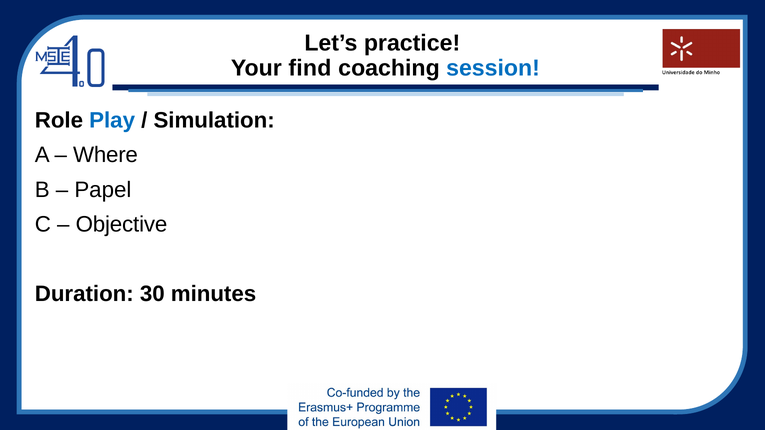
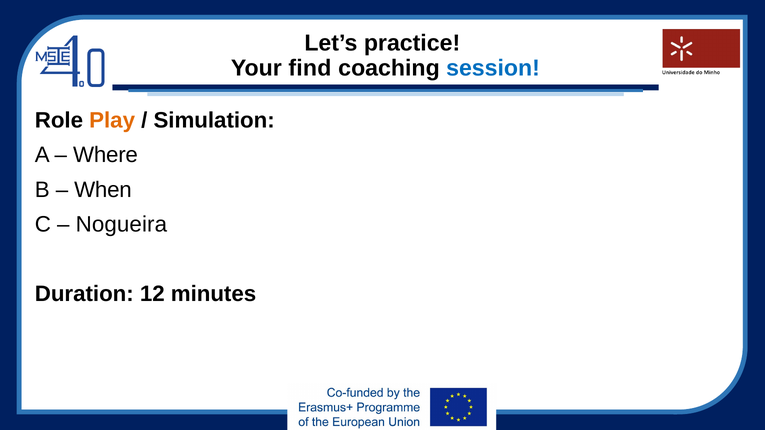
Play colour: blue -> orange (112, 120)
Papel: Papel -> When (103, 190)
Objective: Objective -> Nogueira (121, 225)
30: 30 -> 12 (152, 294)
